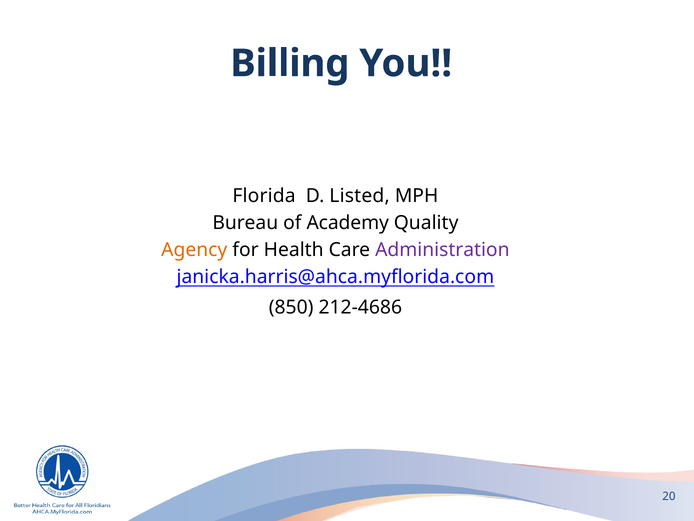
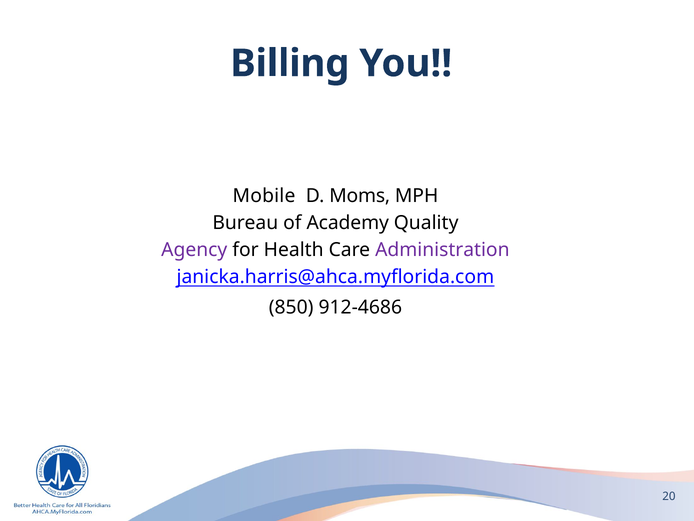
Florida: Florida -> Mobile (264, 196)
Listed: Listed -> Moms (360, 196)
Agency colour: orange -> purple (194, 250)
212-4686: 212-4686 -> 912-4686 (360, 307)
